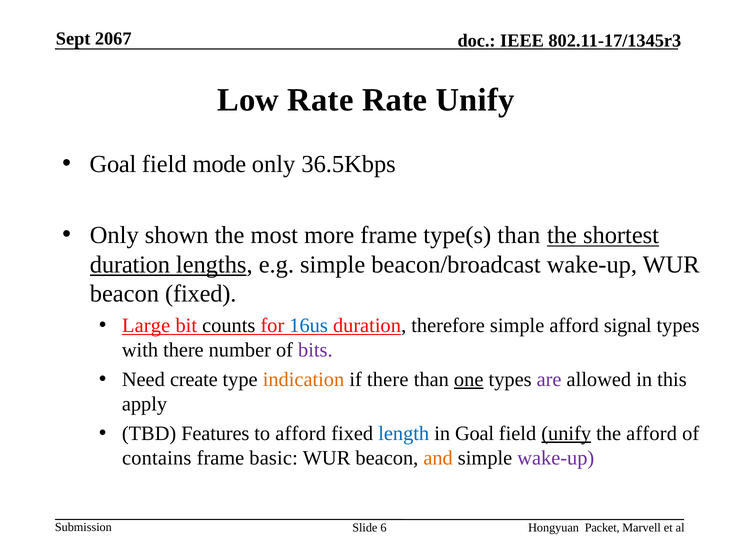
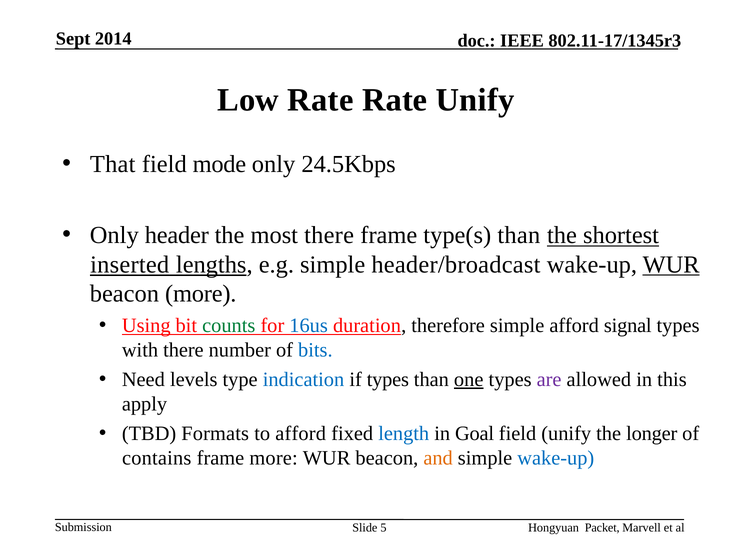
2067: 2067 -> 2014 (113, 39)
Goal: Goal -> That (113, 164)
36.5Kbps: 36.5Kbps -> 24.5Kbps (349, 164)
shown: shown -> header (177, 235)
most more: more -> there (329, 235)
duration: duration -> inserted (130, 264)
beacon/broadcast: beacon/broadcast -> header/broadcast (456, 264)
WUR underline: none -> present (671, 264)
beacon fixed: fixed -> more (201, 294)
Large: Large -> Using (146, 325)
counts colour: black -> green (229, 325)
bits colour: purple -> blue (315, 350)
create: create -> levels (194, 379)
indication colour: orange -> blue (303, 379)
if there: there -> types (388, 379)
Features: Features -> Formats (215, 433)
unify underline: present -> none (566, 433)
the afford: afford -> longer (652, 433)
frame basic: basic -> more (274, 458)
wake-up colour: purple -> blue (556, 458)
6: 6 -> 5 (384, 527)
